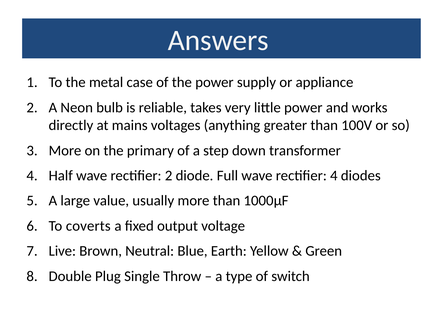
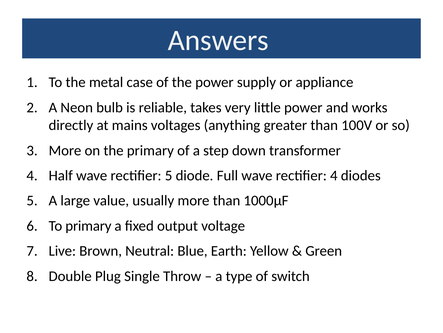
rectifier 2: 2 -> 5 (169, 175)
To coverts: coverts -> primary (88, 225)
